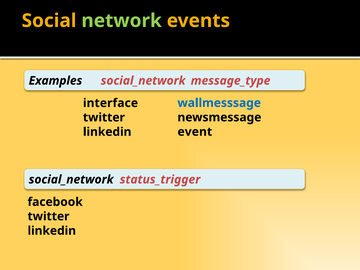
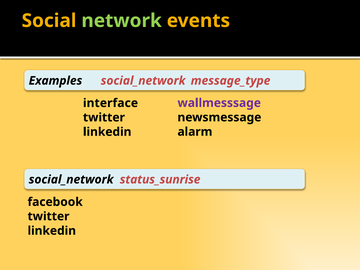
wallmesssage colour: blue -> purple (219, 103)
event: event -> alarm (195, 132)
status_trigger: status_trigger -> status_sunrise (160, 180)
